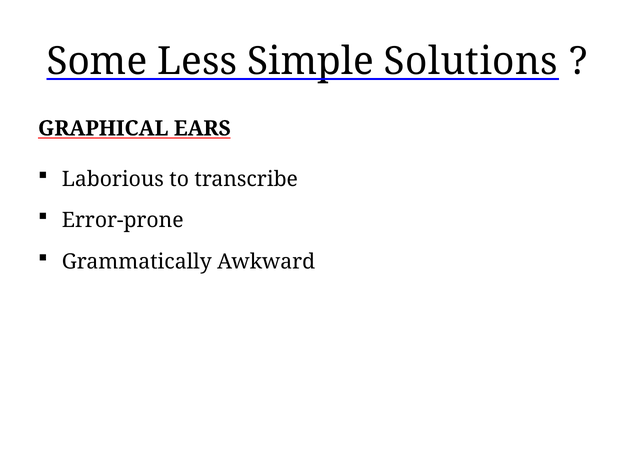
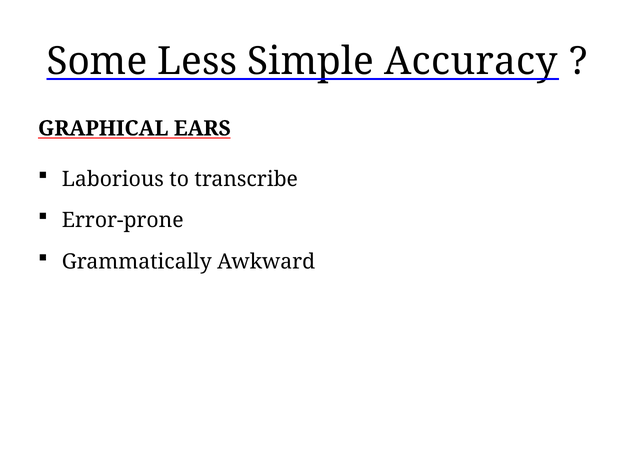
Solutions: Solutions -> Accuracy (471, 61)
